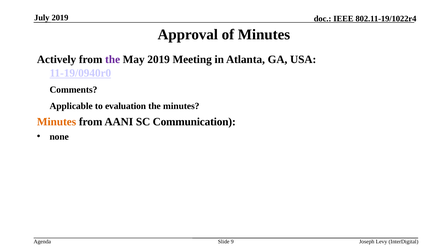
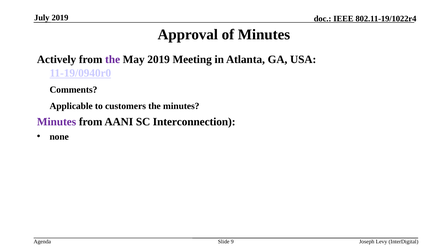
evaluation: evaluation -> customers (126, 106)
Minutes colour: orange -> purple (57, 122)
Communication: Communication -> Interconnection (194, 122)
